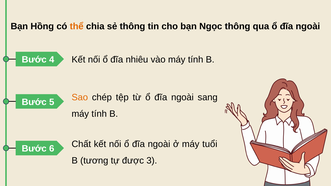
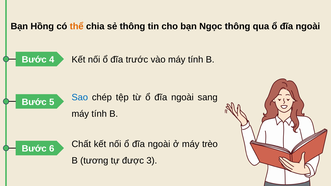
nhiêu: nhiêu -> trước (137, 60)
Sao colour: orange -> blue (80, 97)
tuổi: tuổi -> trèo (210, 144)
